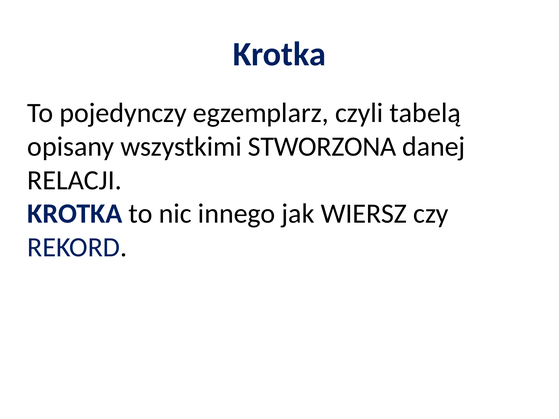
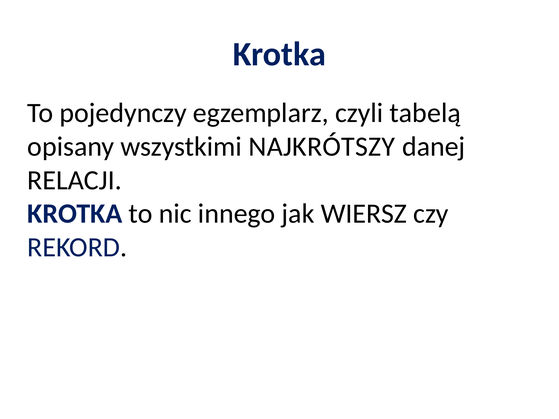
STWORZONA: STWORZONA -> NAJKRÓTSZY (322, 147)
